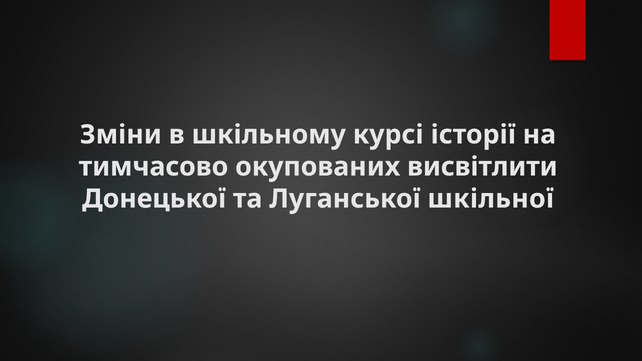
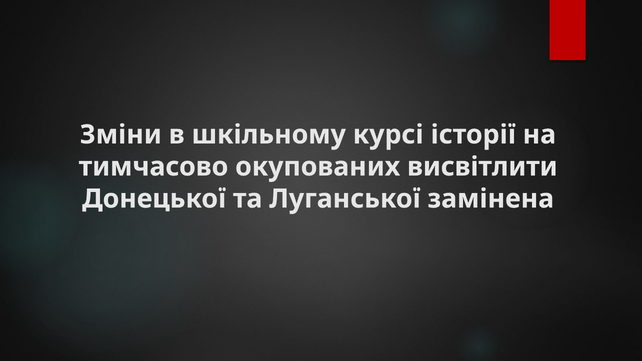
шкільної: шкільної -> замінена (491, 199)
